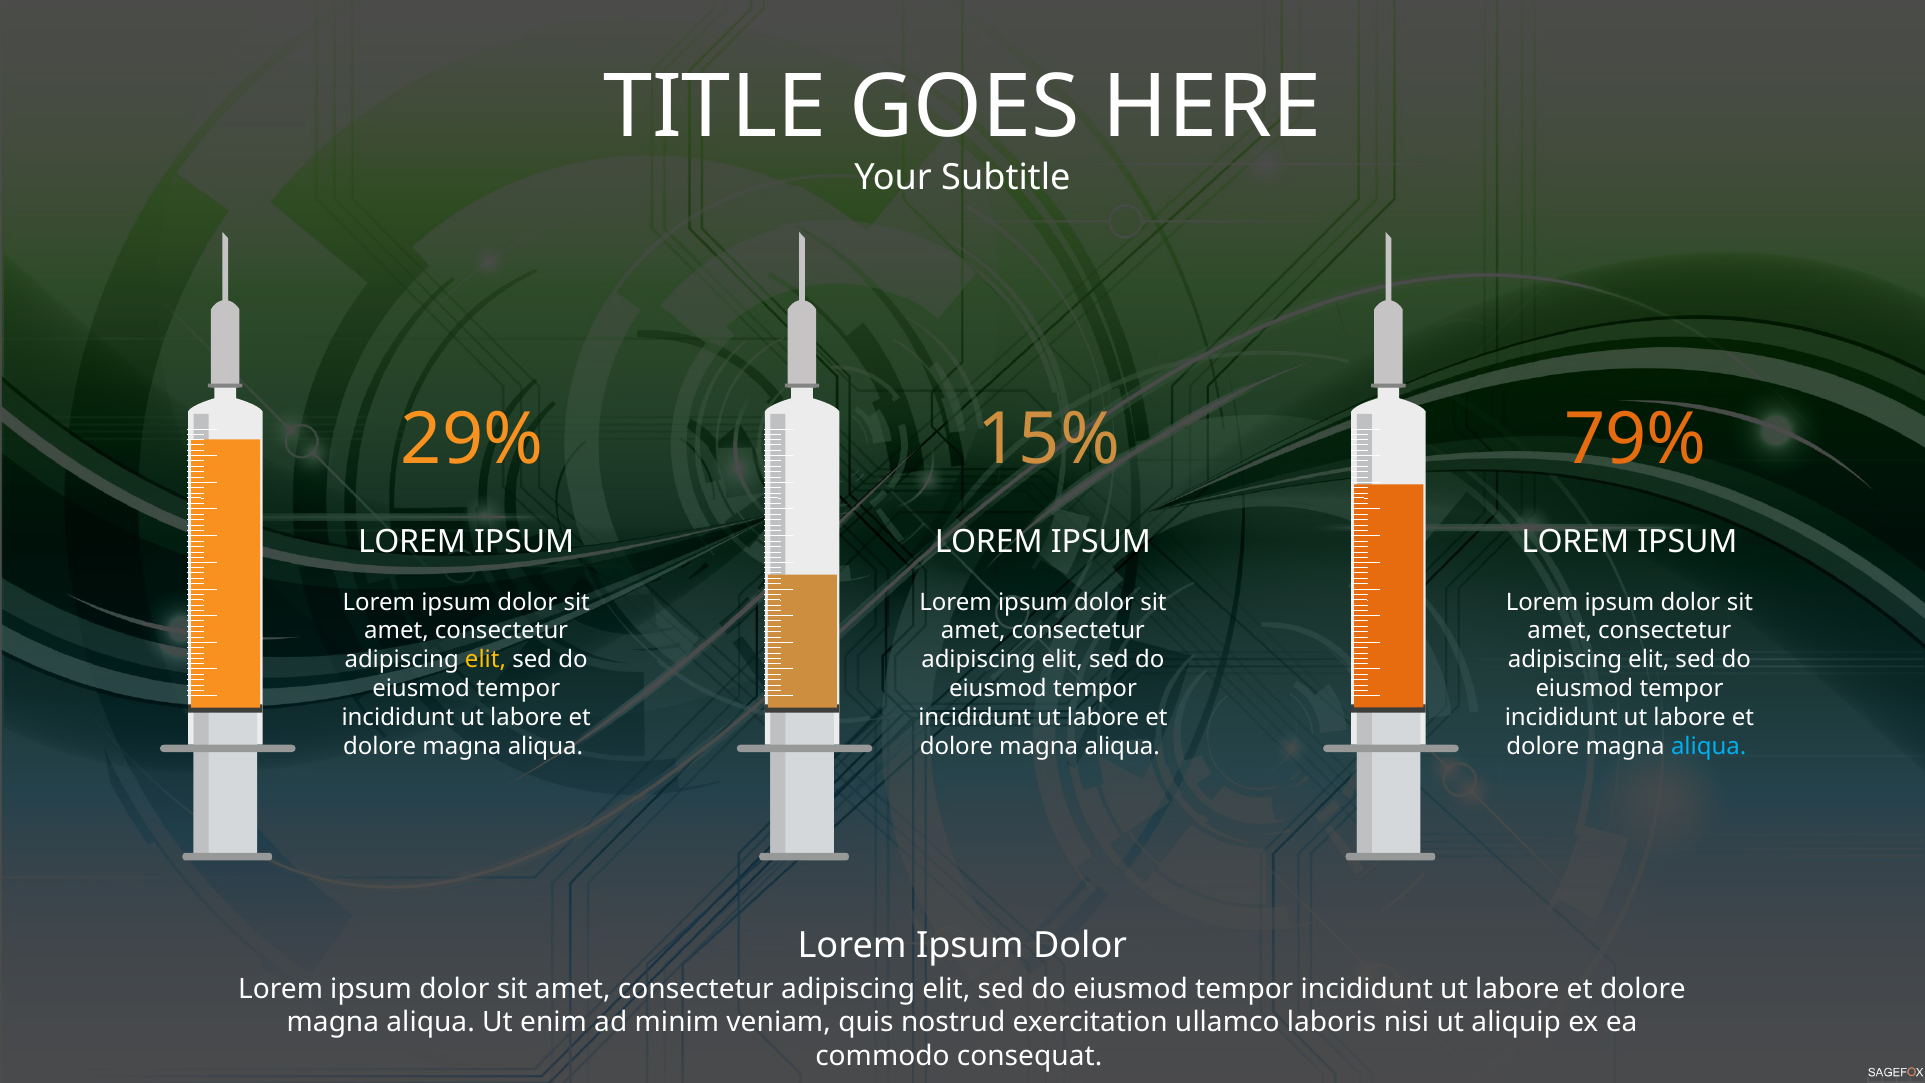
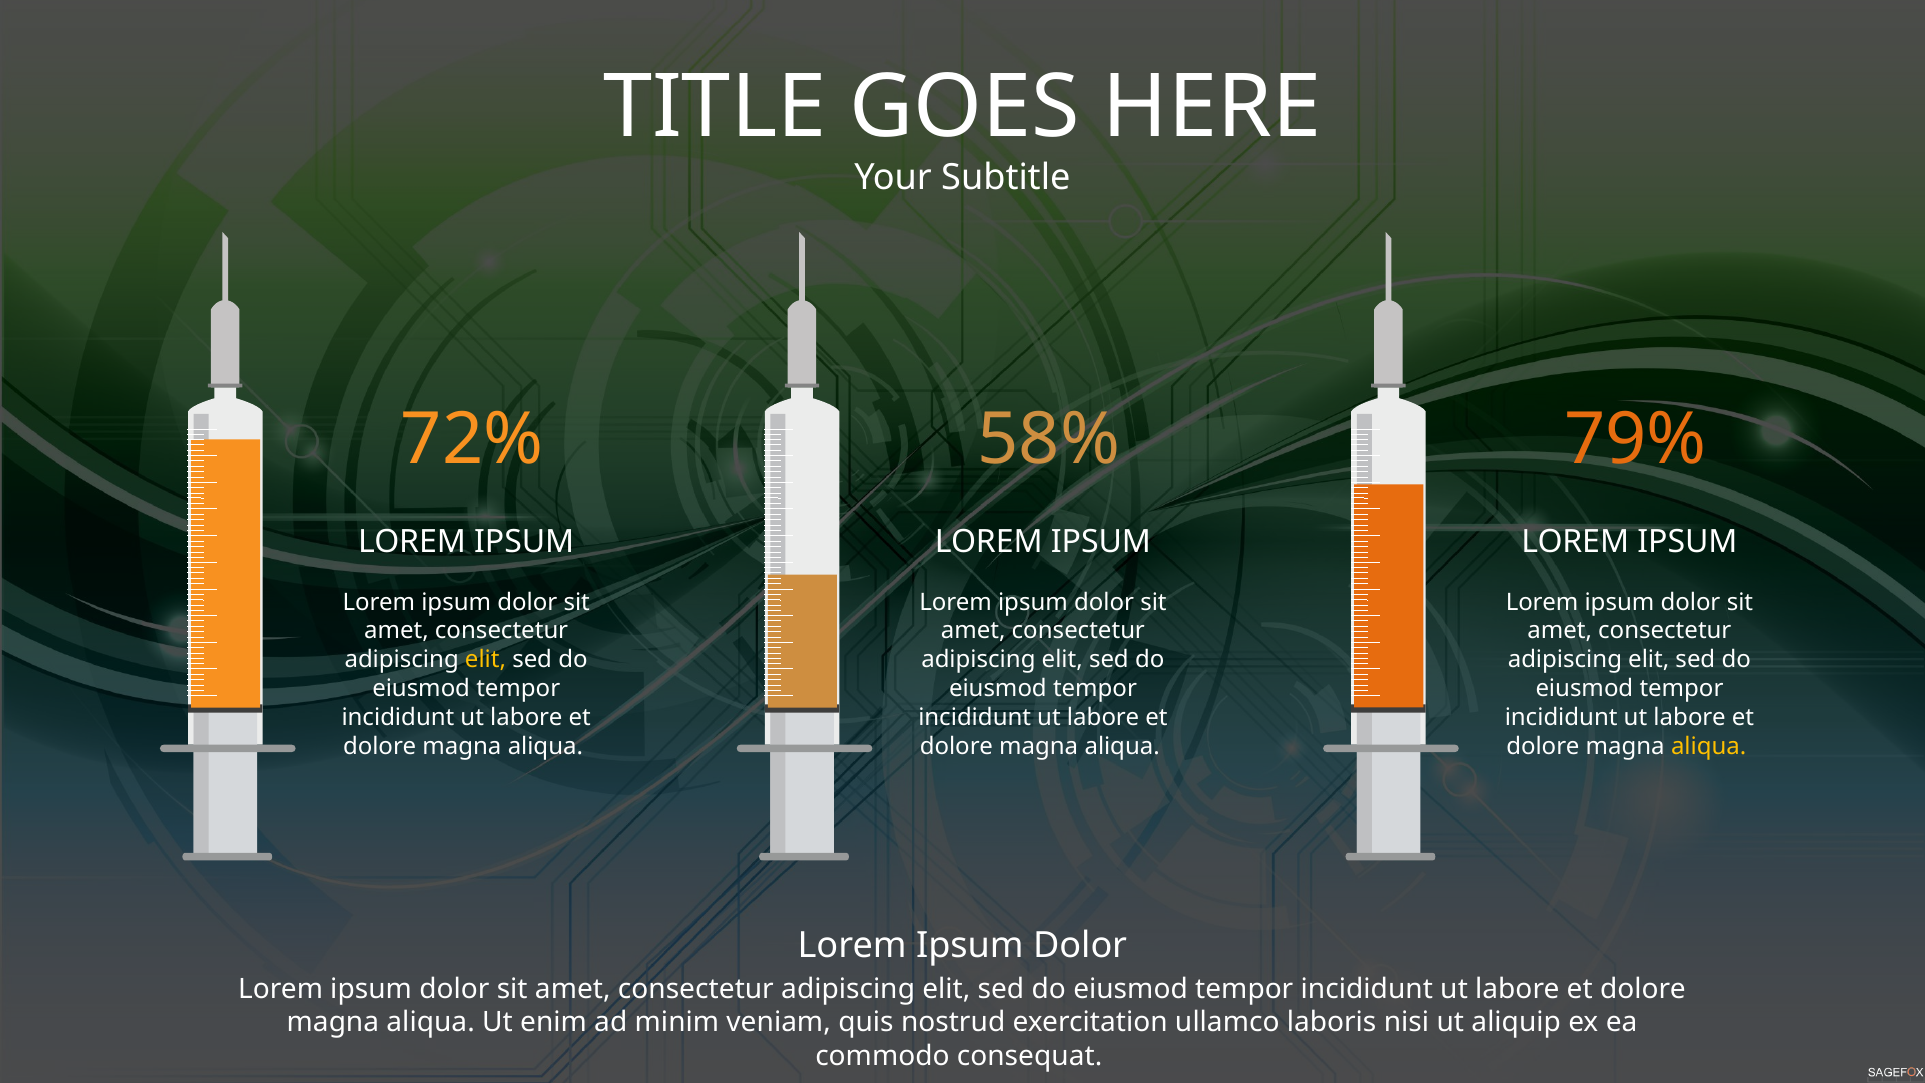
29%: 29% -> 72% (472, 440)
15%: 15% -> 58% (1049, 440)
aliqua colour: light blue -> yellow (1709, 746)
